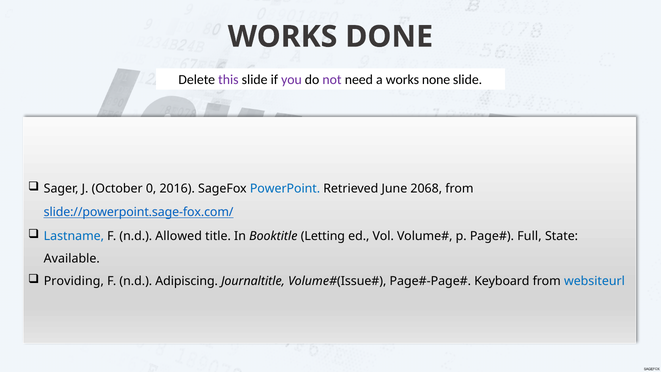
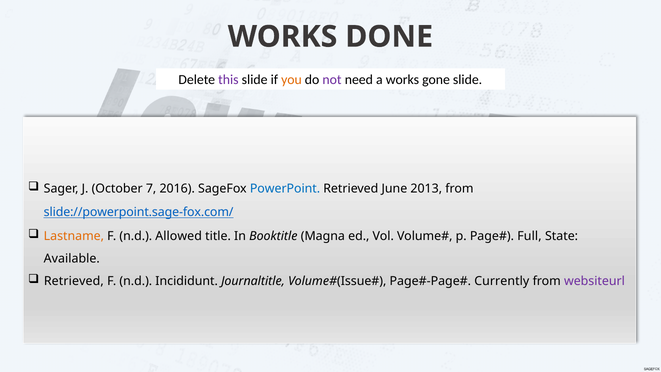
you colour: purple -> orange (291, 80)
none: none -> gone (436, 80)
0: 0 -> 7 (151, 189)
2068: 2068 -> 2013 (426, 189)
Lastname colour: blue -> orange (74, 236)
Letting: Letting -> Magna (323, 236)
Providing: Providing -> Retrieved (74, 281)
Adipiscing: Adipiscing -> Incididunt (187, 281)
Keyboard: Keyboard -> Currently (502, 281)
websiteurl colour: blue -> purple (594, 281)
